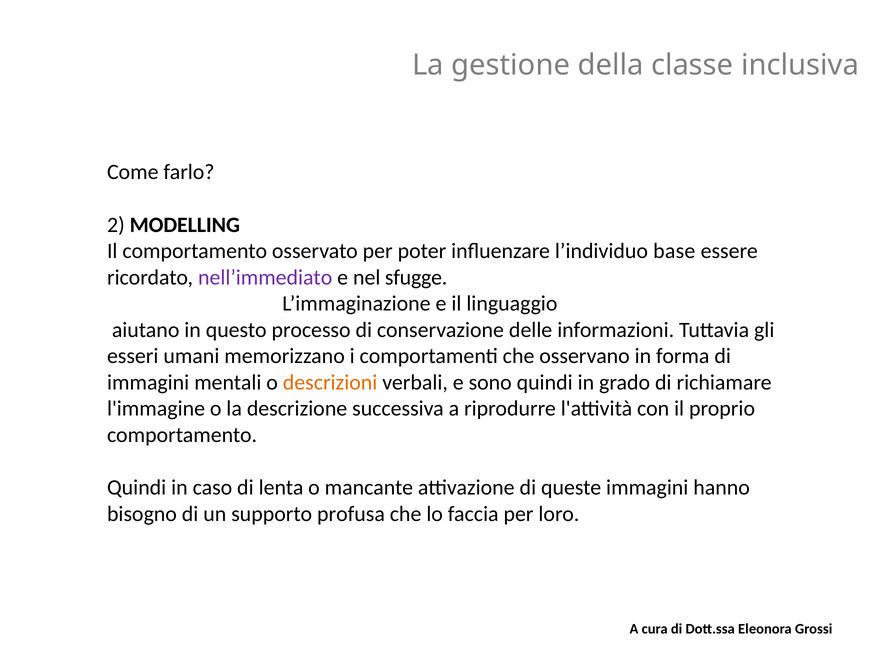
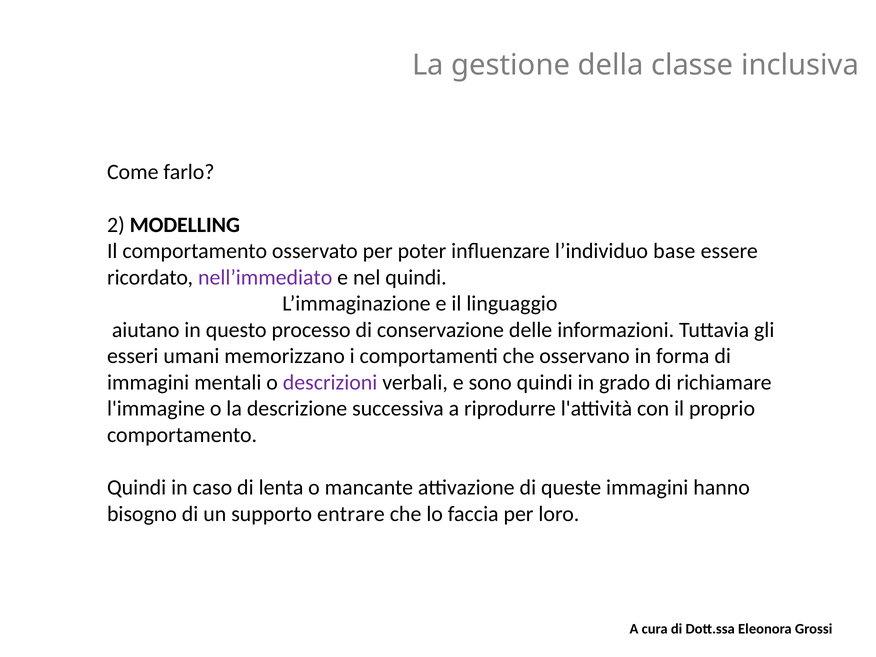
nel sfugge: sfugge -> quindi (416, 277)
descrizioni colour: orange -> purple (330, 382)
profusa: profusa -> entrare (351, 514)
